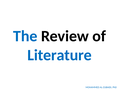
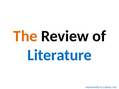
The colour: blue -> orange (25, 36)
